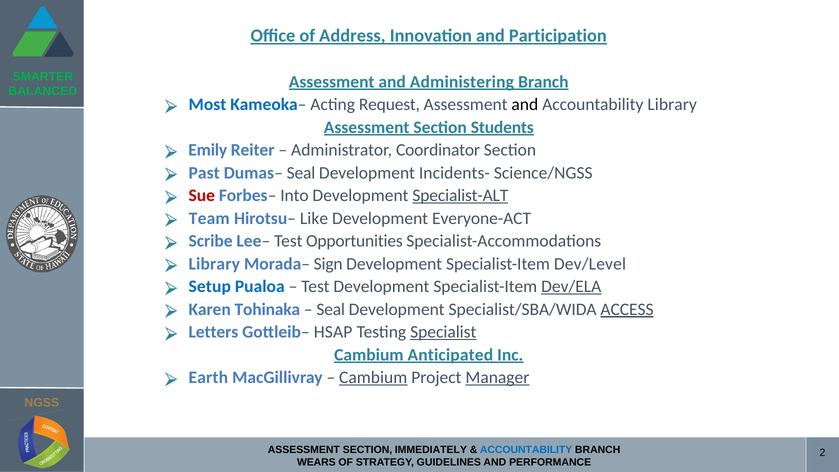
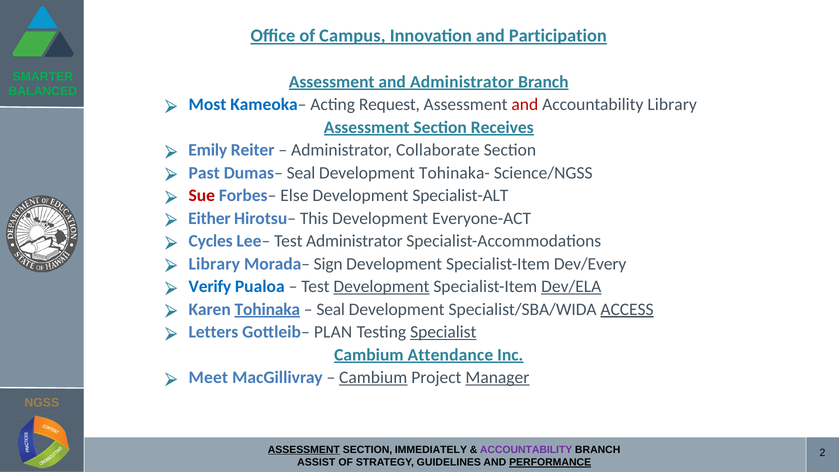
Address: Address -> Campus (352, 36)
and Administering: Administering -> Administrator (462, 82)
and colour: black -> red (525, 105)
Students: Students -> Receives (502, 127)
Coordinator: Coordinator -> Collaborate (438, 150)
Incidents-: Incidents- -> Tohinaka- (454, 173)
Into: Into -> Else (294, 196)
Specialist-ALT underline: present -> none (460, 196)
Team: Team -> Either (209, 218)
Like: Like -> This (314, 218)
Scribe: Scribe -> Cycles (211, 241)
Test Opportunities: Opportunities -> Administrator (354, 241)
Dev/Level: Dev/Level -> Dev/Every (590, 264)
Setup: Setup -> Verify (210, 287)
Development underline: none -> present (381, 287)
Tohinaka underline: none -> present (267, 309)
HSAP: HSAP -> PLAN (333, 332)
Anticipated: Anticipated -> Attendance (450, 355)
Earth: Earth -> Meet (208, 378)
ASSESSMENT underline: none -> present (304, 450)
ACCOUNTABILITY colour: blue -> purple (526, 450)
WEARS: WEARS -> ASSIST (316, 463)
PERFORMANCE underline: none -> present (550, 463)
